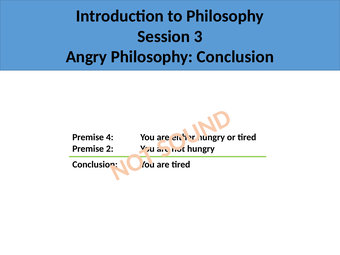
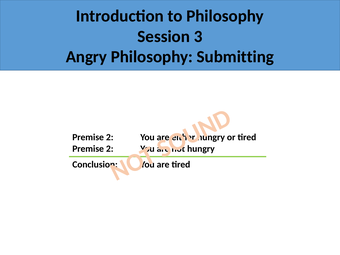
Philosophy Conclusion: Conclusion -> Submitting (235, 57)
4: 4 -> 2 (110, 137)
